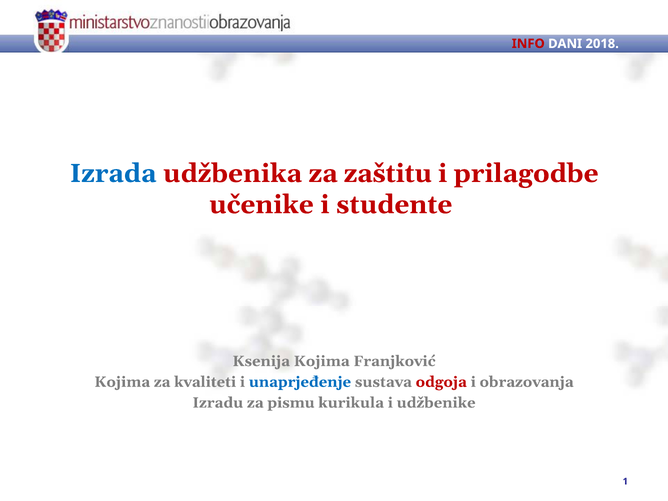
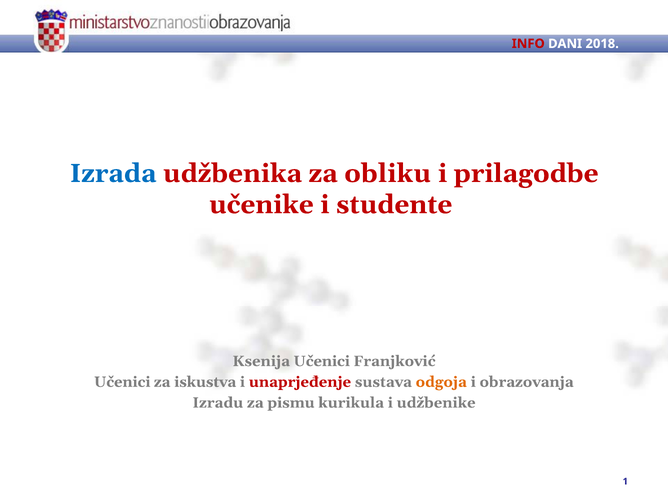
zaštitu: zaštitu -> obliku (388, 173)
Ksenija Kojima: Kojima -> Učenici (322, 361)
Kojima: Kojima -> Učenici (122, 382)
kvaliteti: kvaliteti -> iskustva (205, 382)
unaprjeđenje colour: blue -> red (300, 382)
odgoja colour: red -> orange (441, 382)
